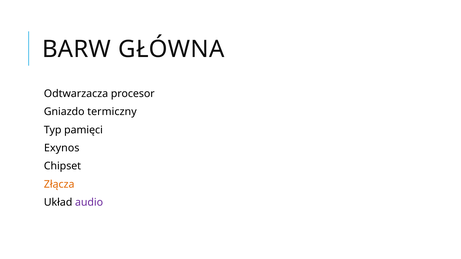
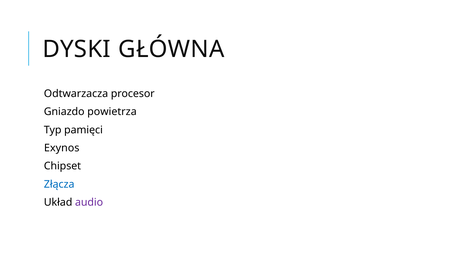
BARW: BARW -> DYSKI (76, 49)
termiczny: termiczny -> powietrza (112, 112)
Złącza colour: orange -> blue (59, 184)
